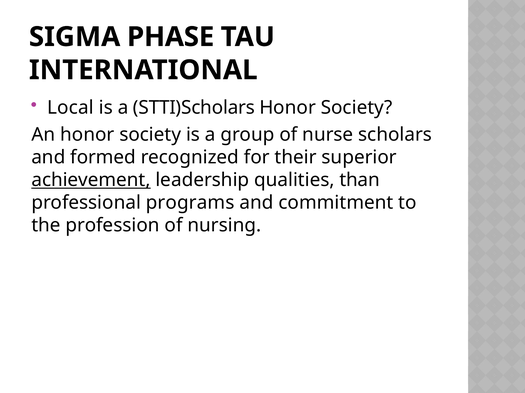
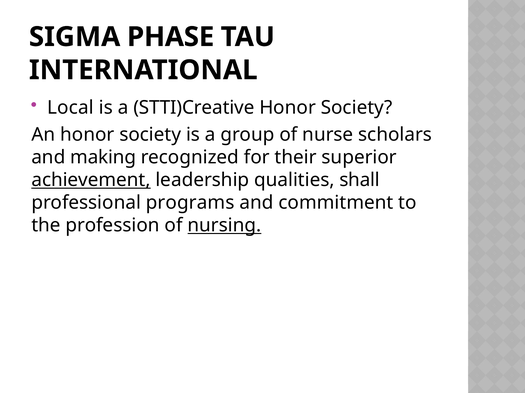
STTI)Scholars: STTI)Scholars -> STTI)Creative (194, 108)
formed: formed -> making (103, 158)
than: than -> shall (360, 180)
nursing underline: none -> present (224, 226)
